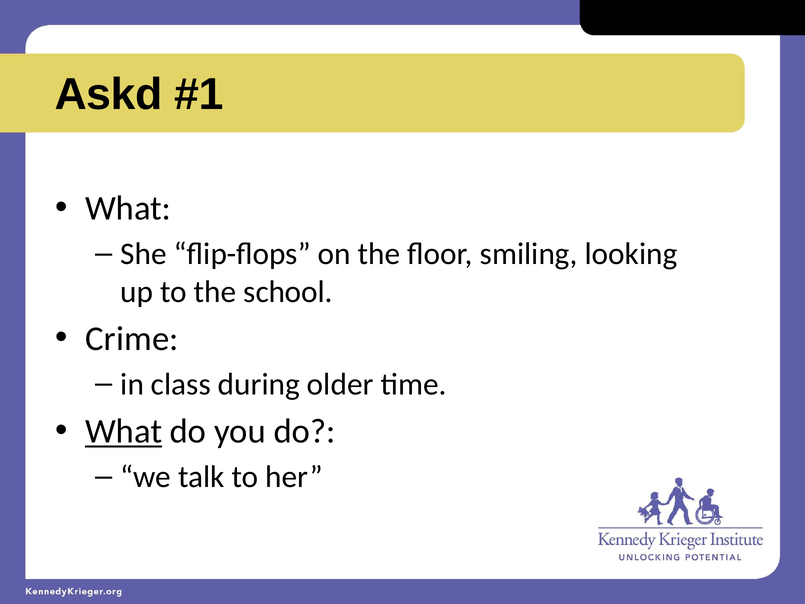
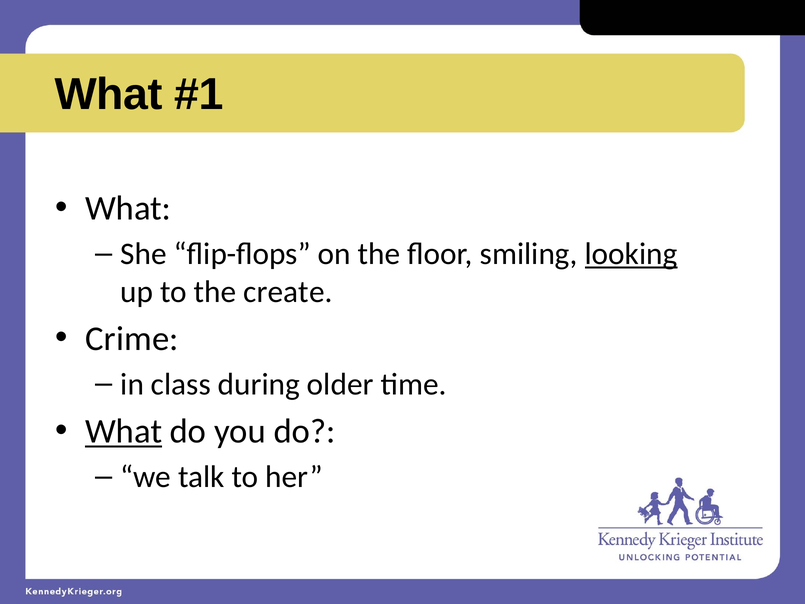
Askd: Askd -> What (109, 94)
looking underline: none -> present (631, 254)
school: school -> create (288, 292)
